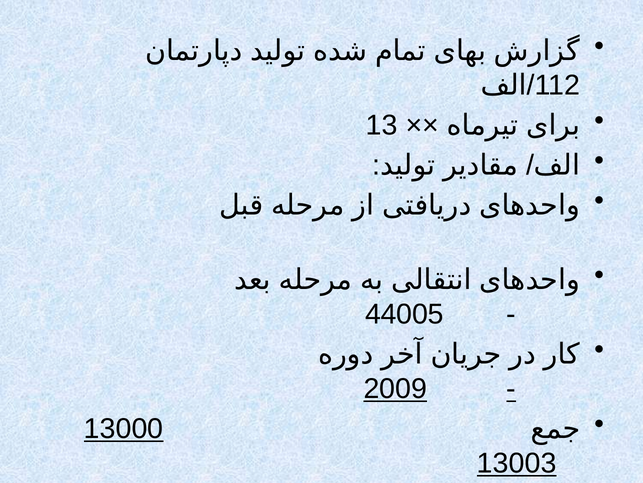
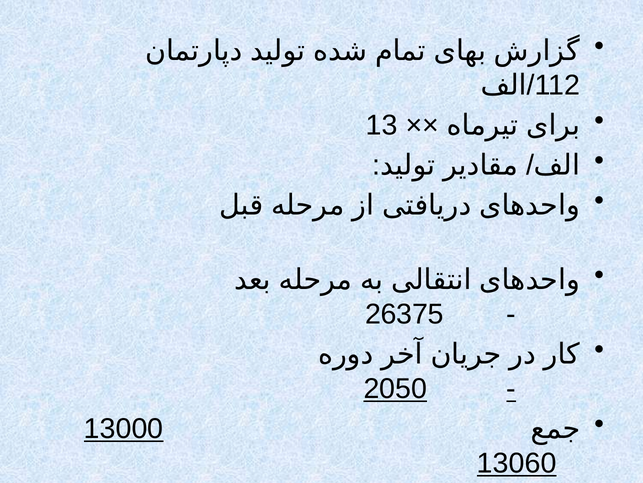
44005: 44005 -> 26375 (404, 314)
2009: 2009 -> 2050 (395, 388)
13003: 13003 -> 13060 (517, 462)
